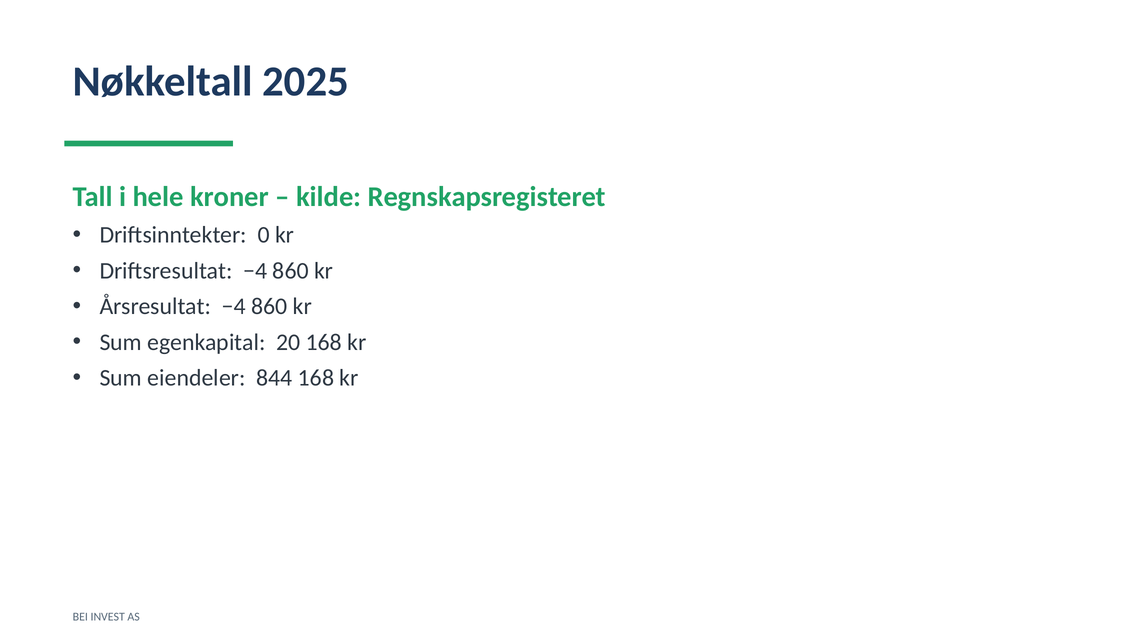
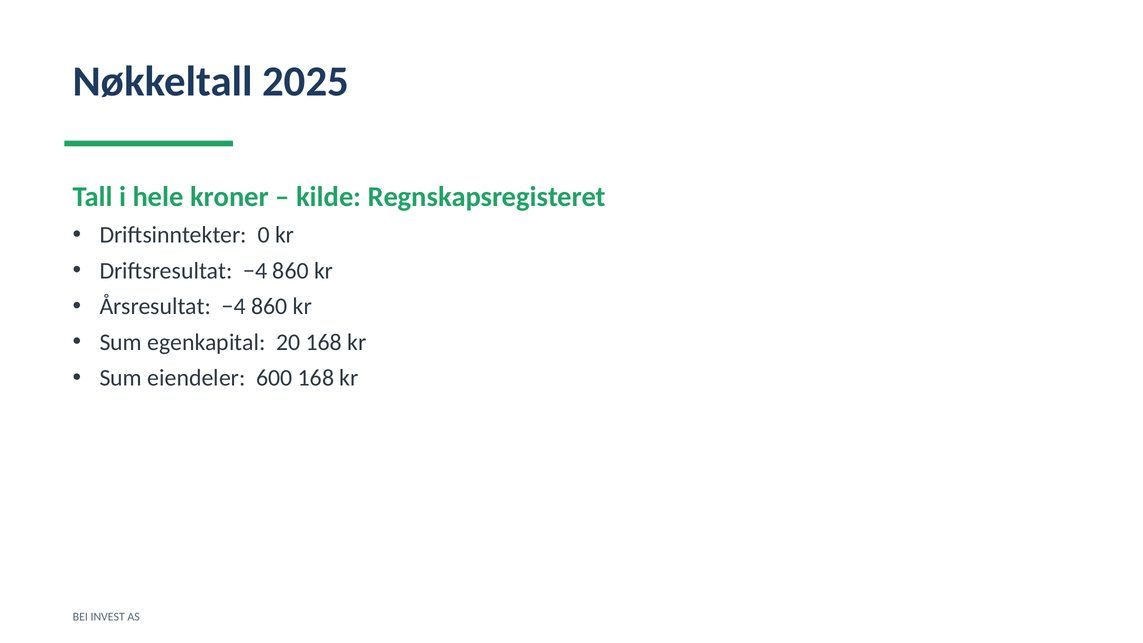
844: 844 -> 600 (274, 378)
